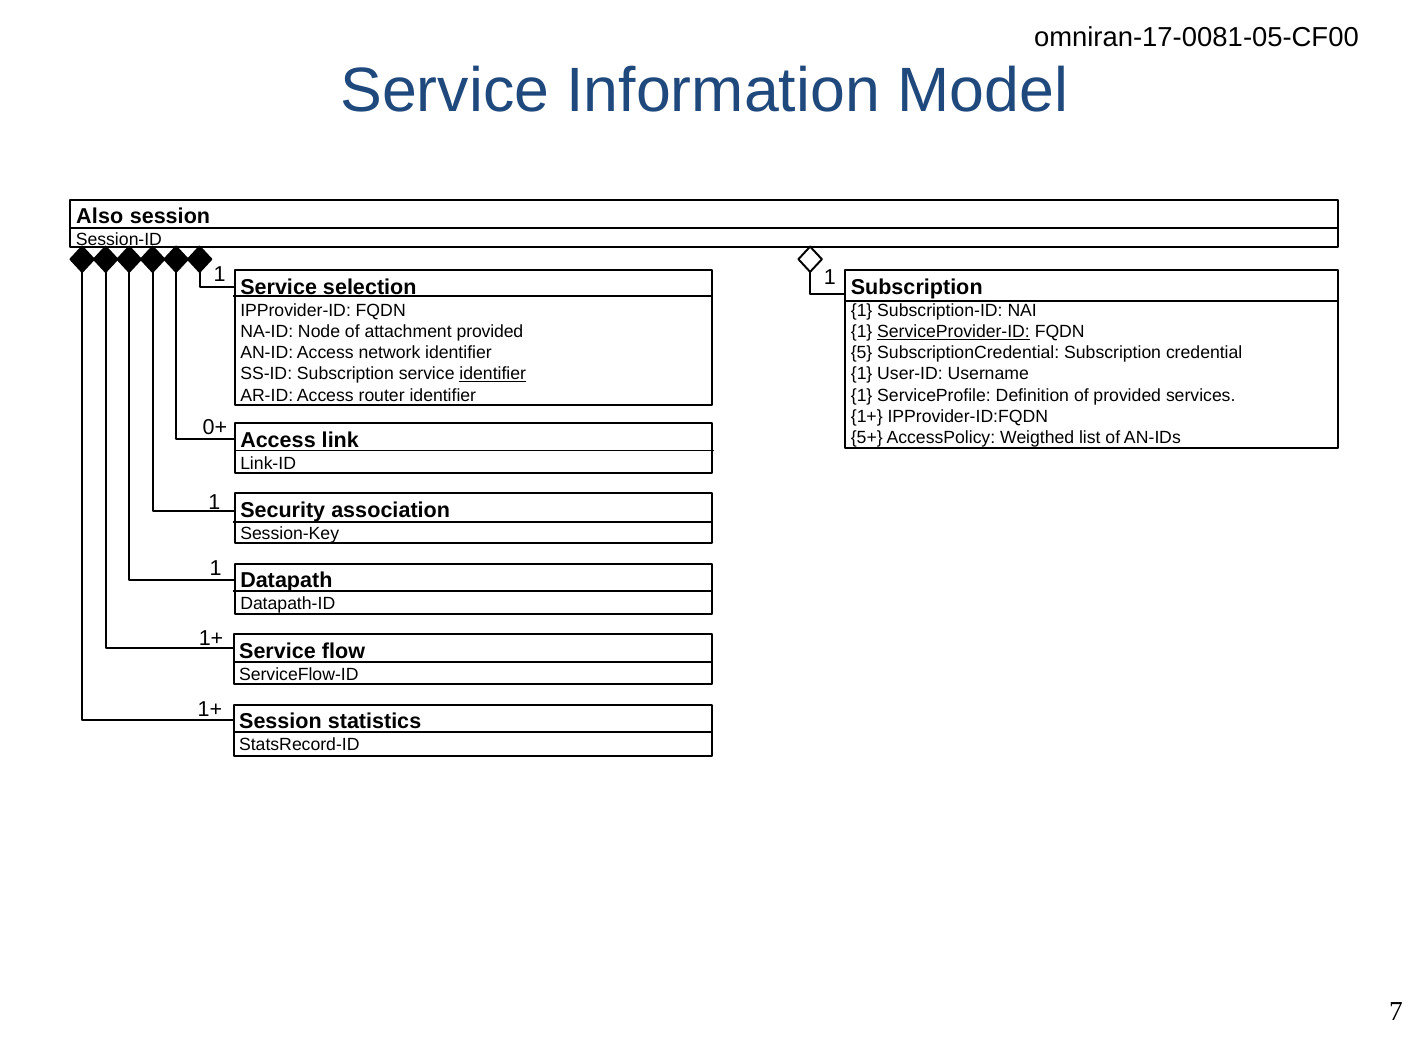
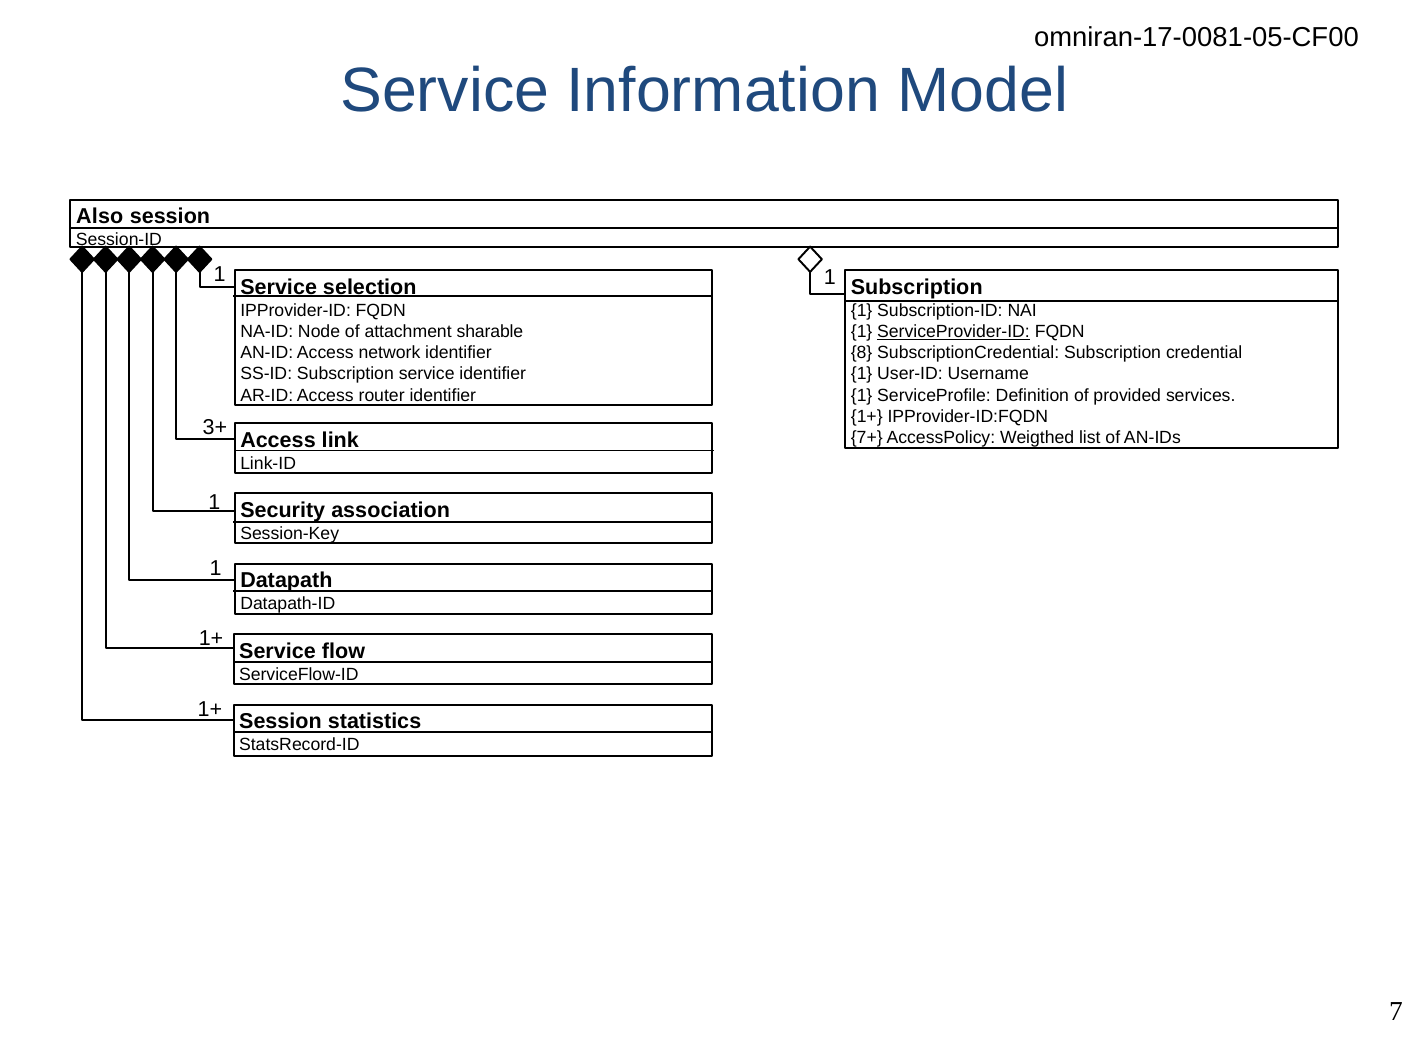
attachment provided: provided -> sharable (490, 332)
5: 5 -> 8 (862, 353)
identifier underline: present -> none (493, 374)
0+: 0+ -> 3+ (215, 427)
5+: 5+ -> 7+ (867, 438)
